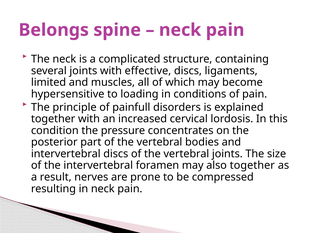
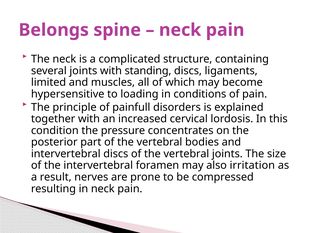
effective: effective -> standing (148, 71)
also together: together -> irritation (252, 166)
